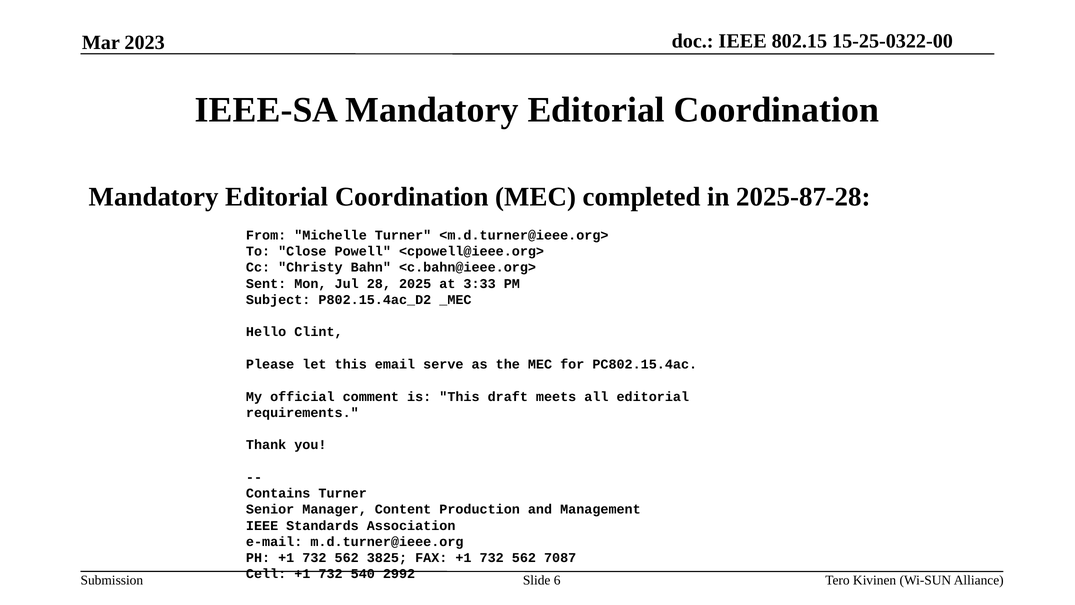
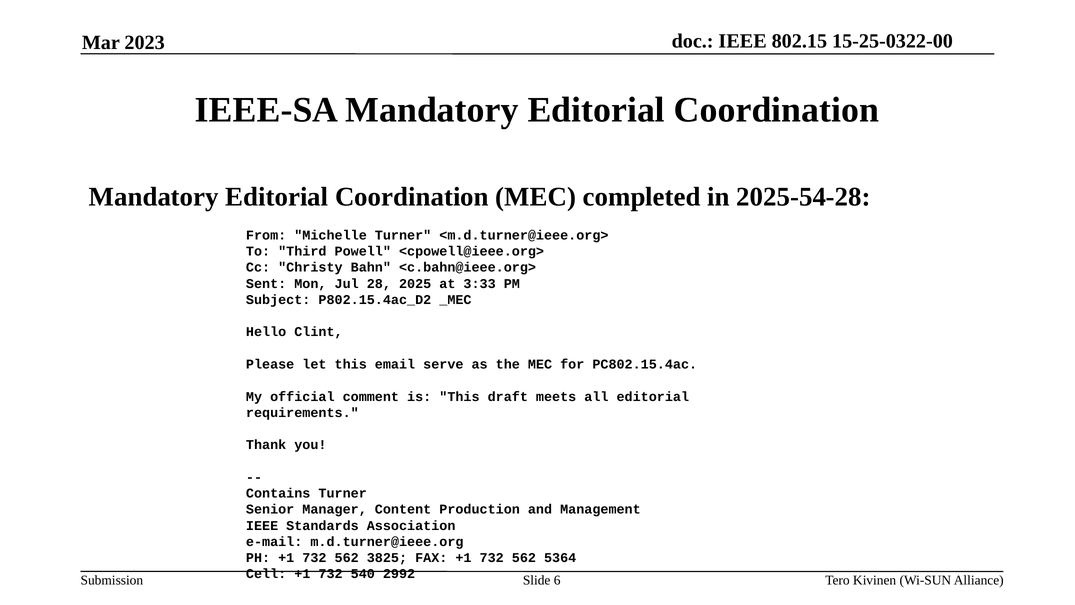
2025-87-28: 2025-87-28 -> 2025-54-28 (804, 197)
Close: Close -> Third (302, 251)
7087: 7087 -> 5364 (560, 558)
